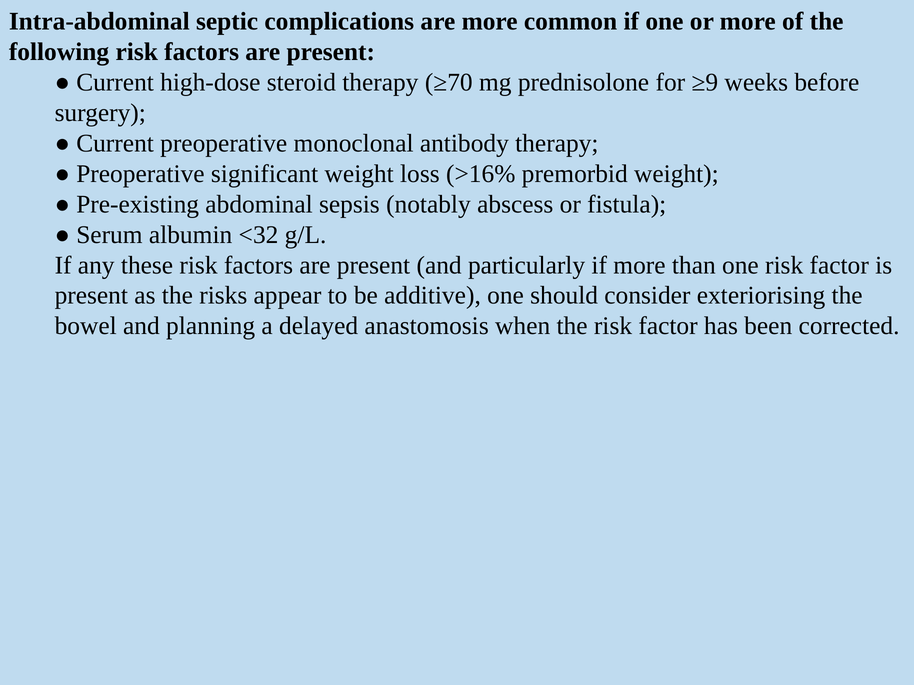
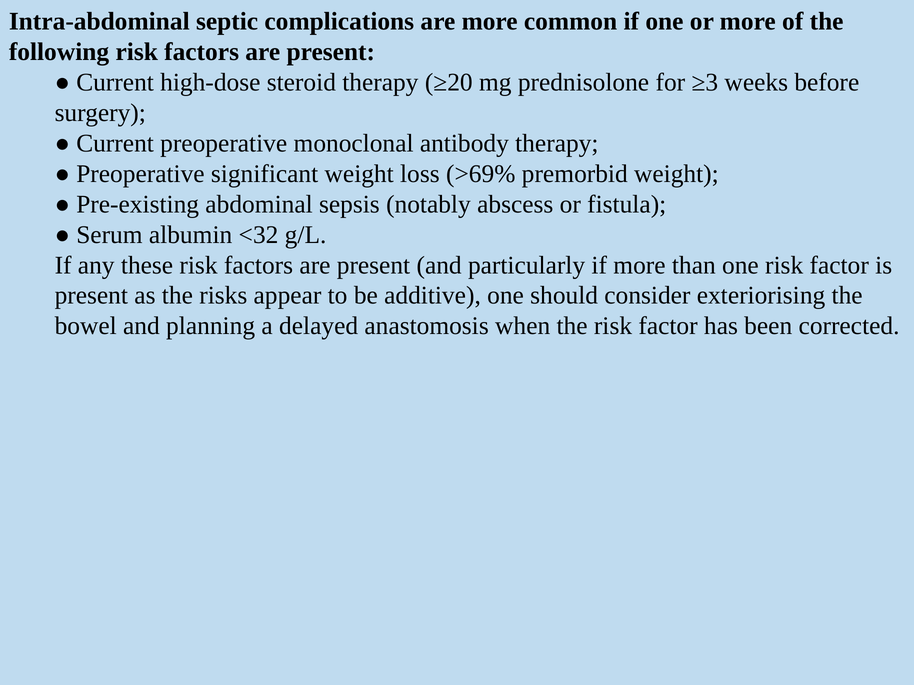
≥70: ≥70 -> ≥20 (449, 82)
≥9: ≥9 -> ≥3 (705, 82)
>16%: >16% -> >69% (481, 174)
